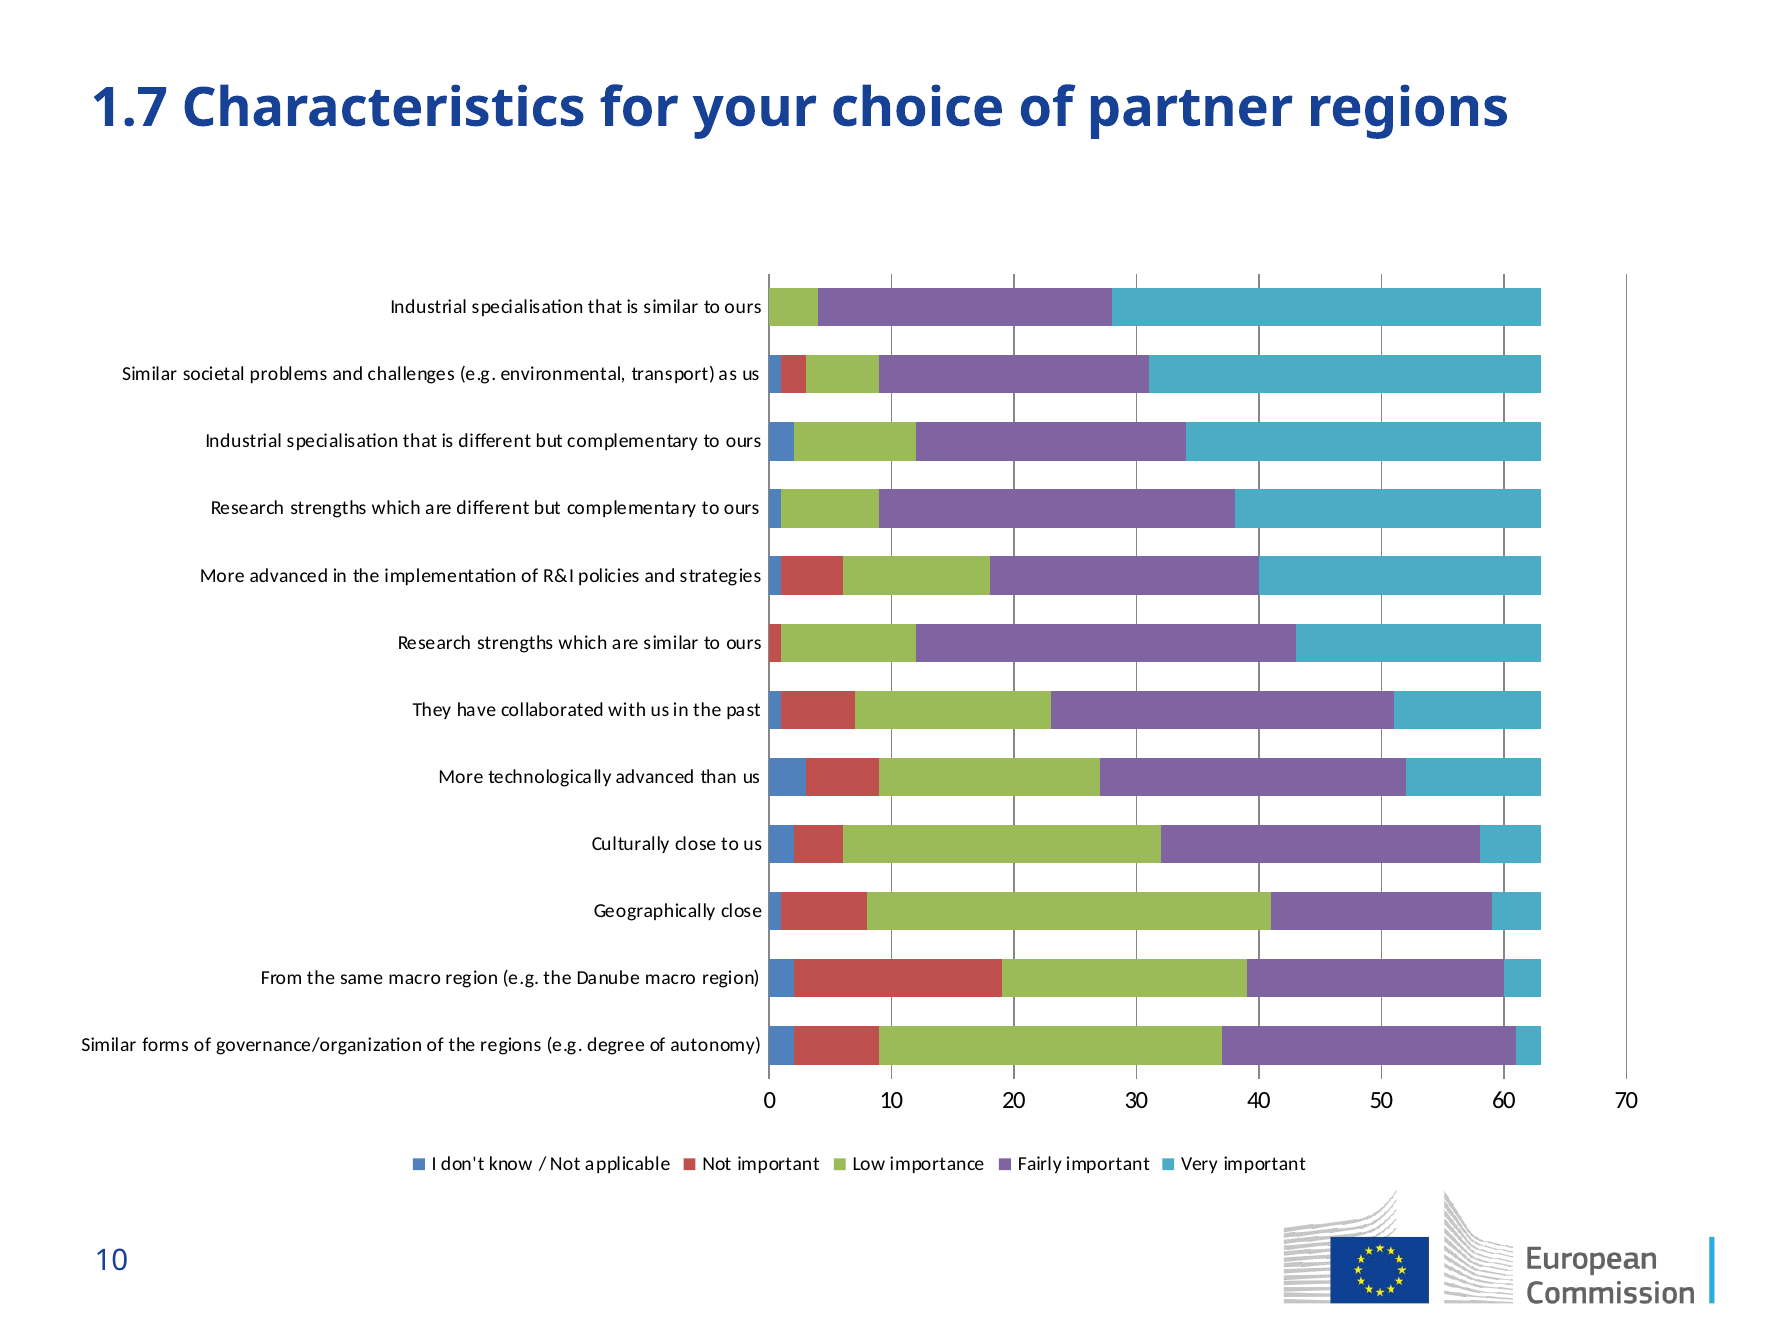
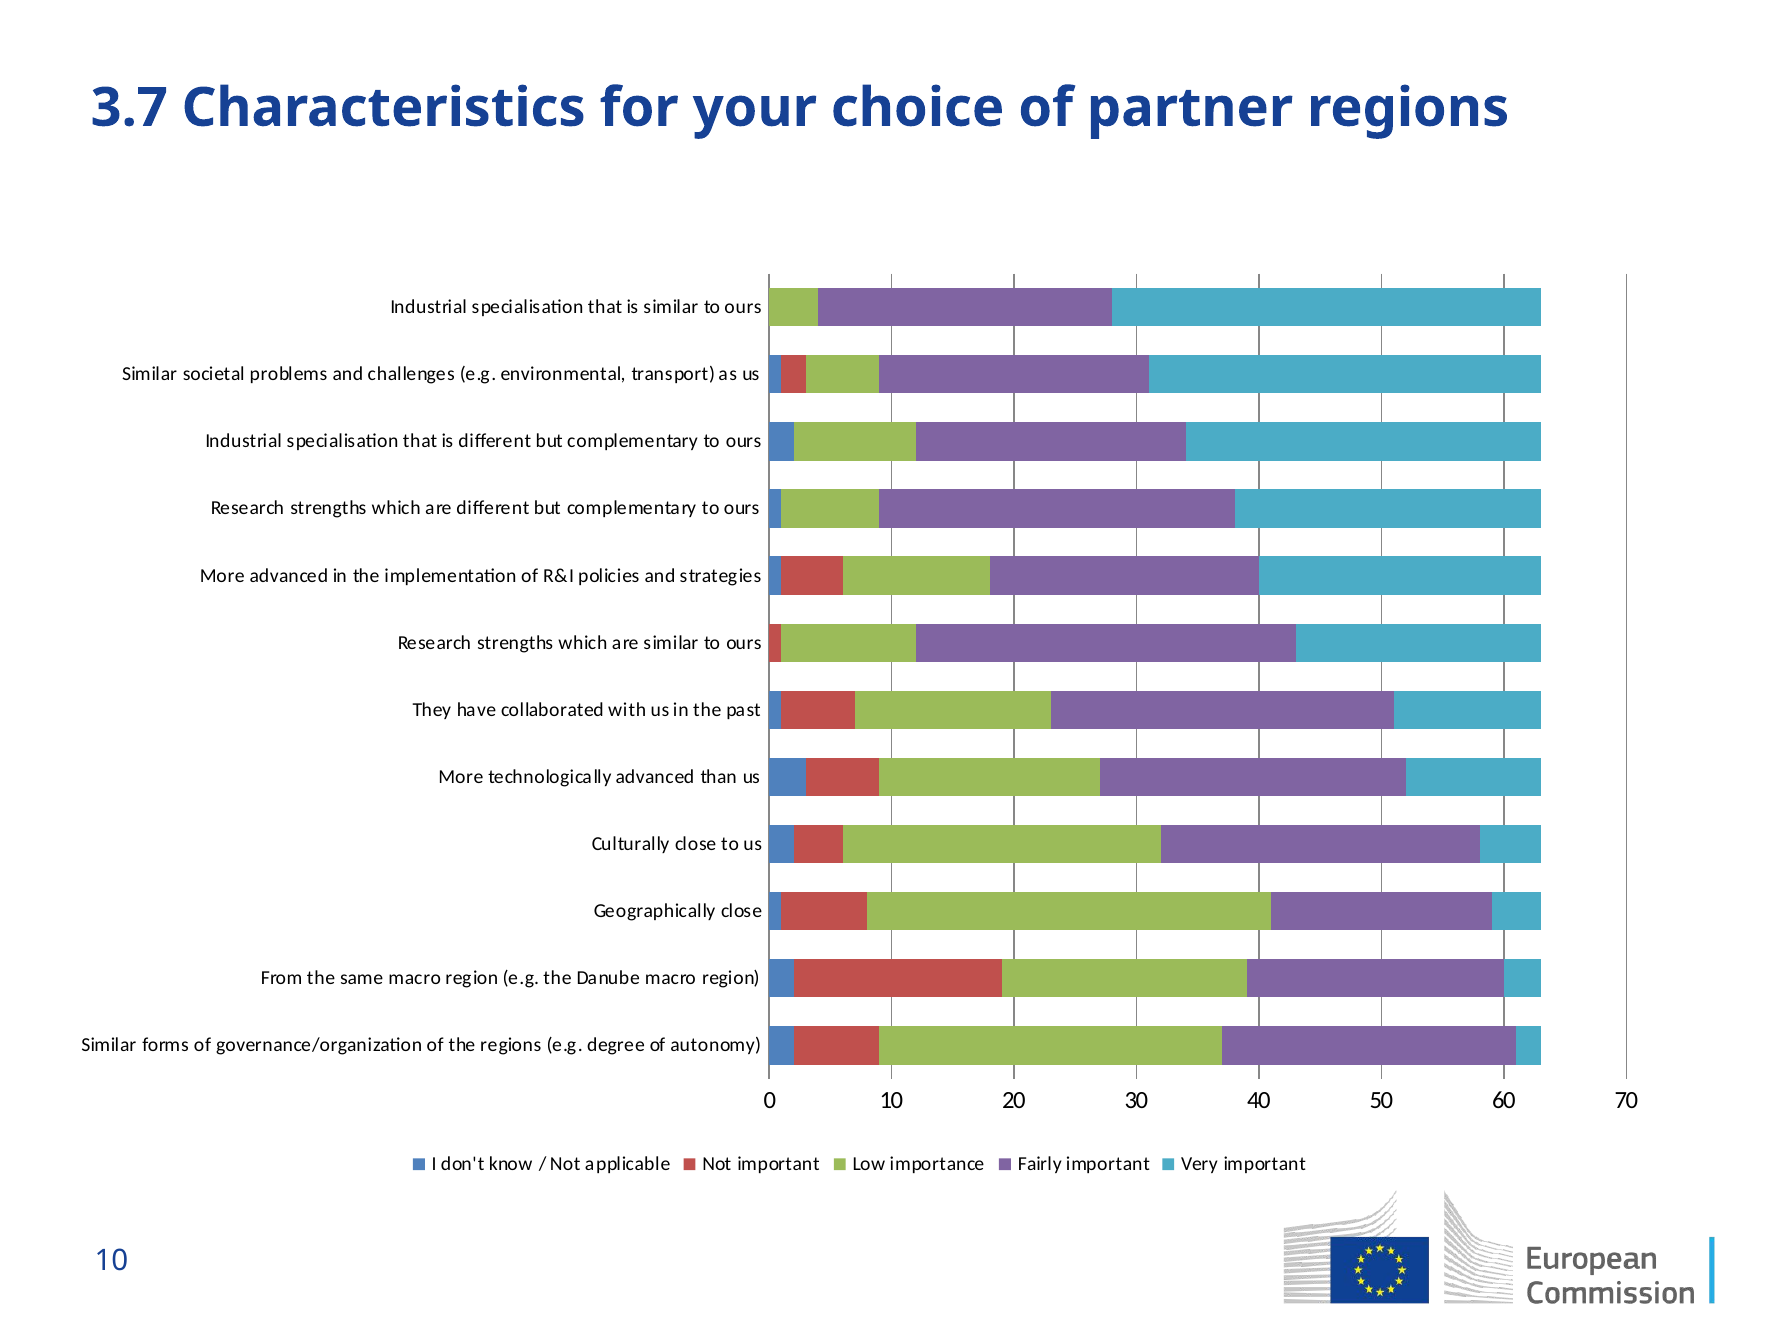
1.7: 1.7 -> 3.7 (129, 108)
